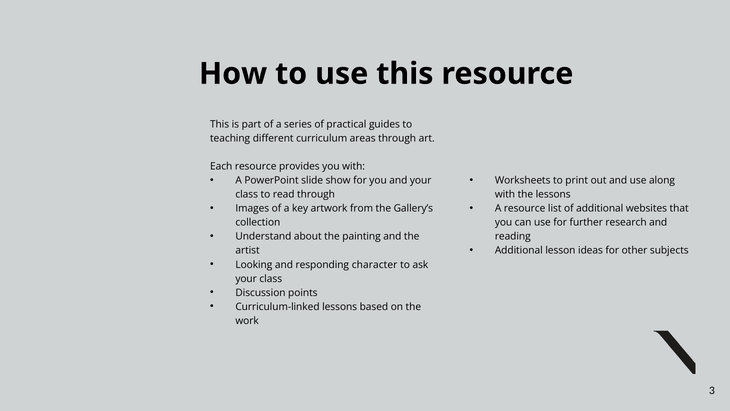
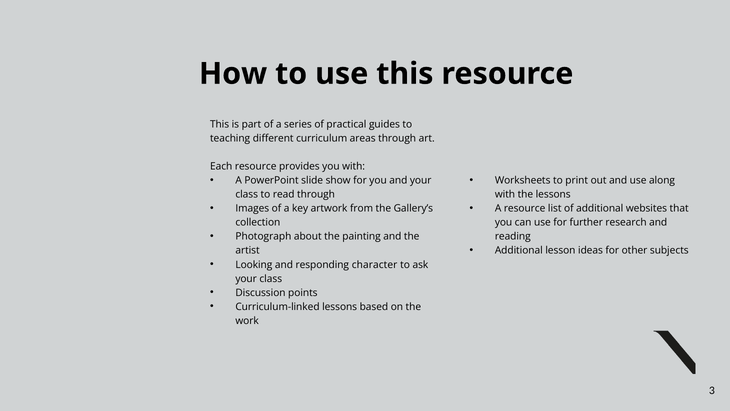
Understand: Understand -> Photograph (263, 236)
